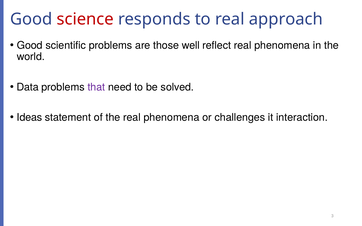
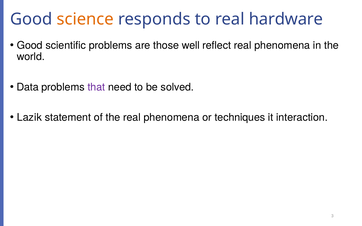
science colour: red -> orange (85, 19)
approach: approach -> hardware (286, 19)
Ideas: Ideas -> Lazik (29, 118)
challenges: challenges -> techniques (240, 118)
